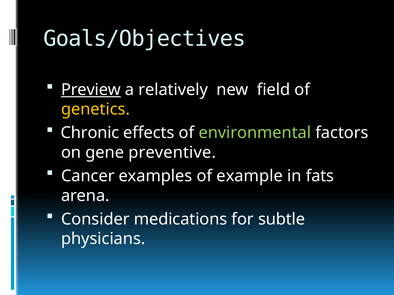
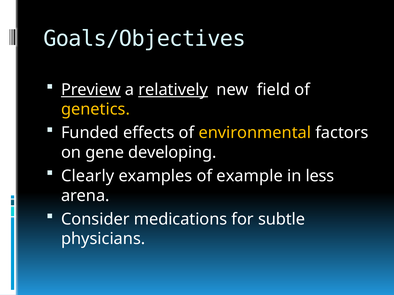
relatively underline: none -> present (173, 90)
Chronic: Chronic -> Funded (90, 133)
environmental colour: light green -> yellow (255, 133)
preventive: preventive -> developing (172, 153)
Cancer: Cancer -> Clearly (88, 176)
fats: fats -> less (320, 176)
